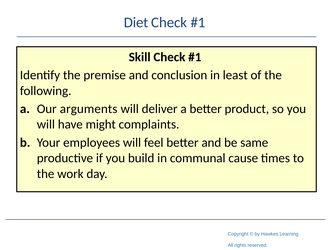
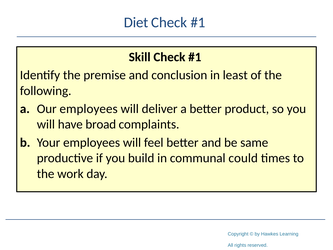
Our arguments: arguments -> employees (89, 109)
might: might -> broad (101, 124)
cause: cause -> could (243, 158)
